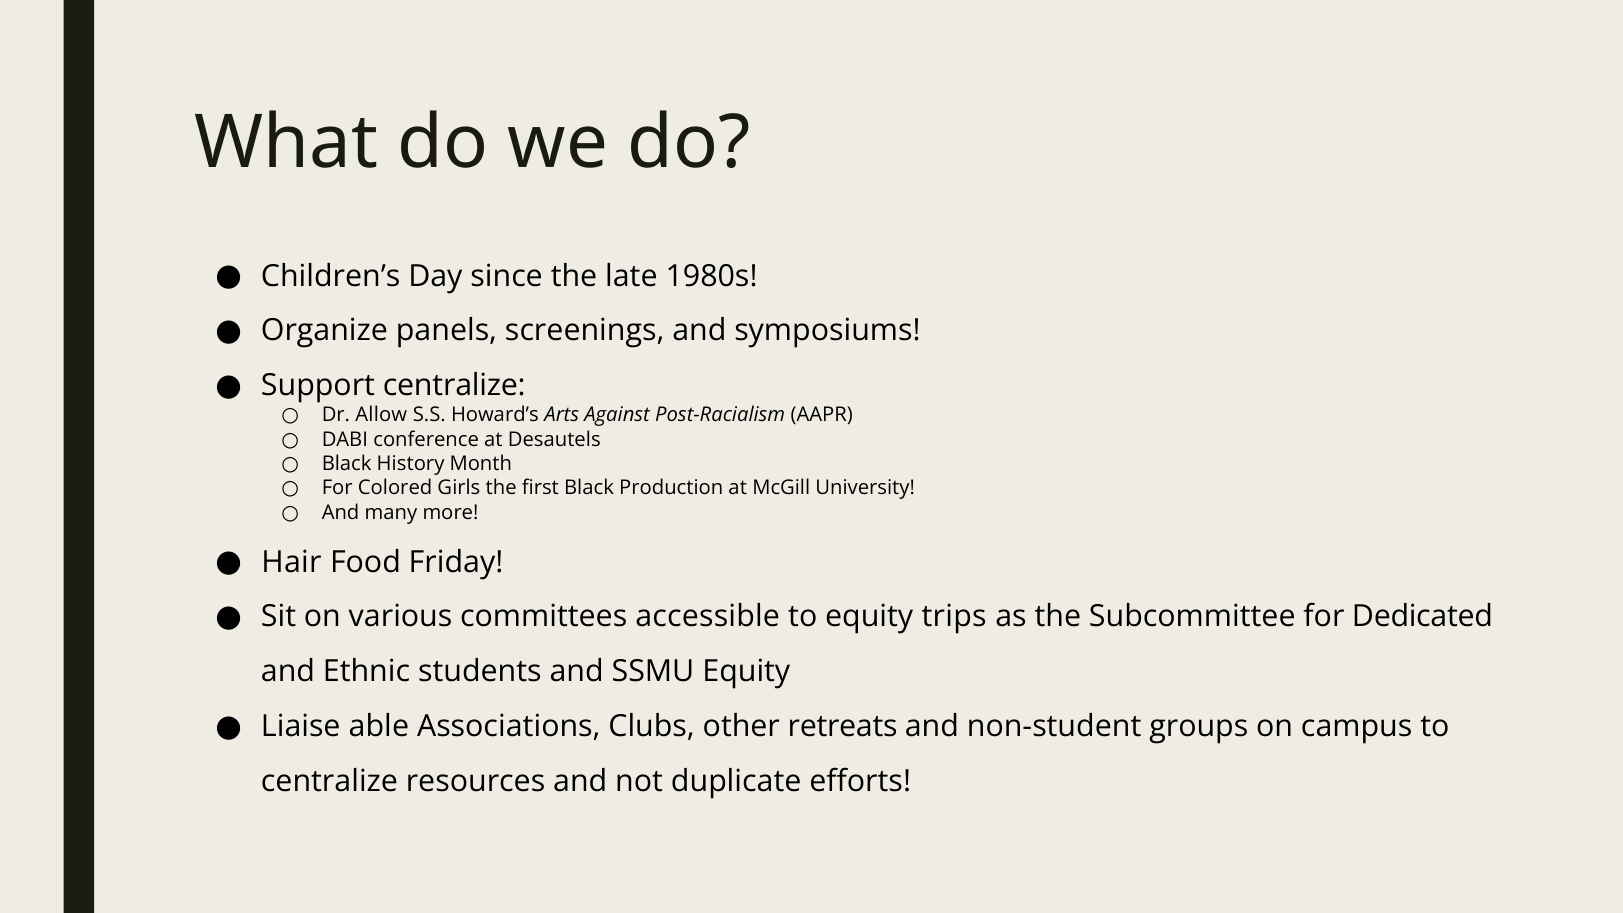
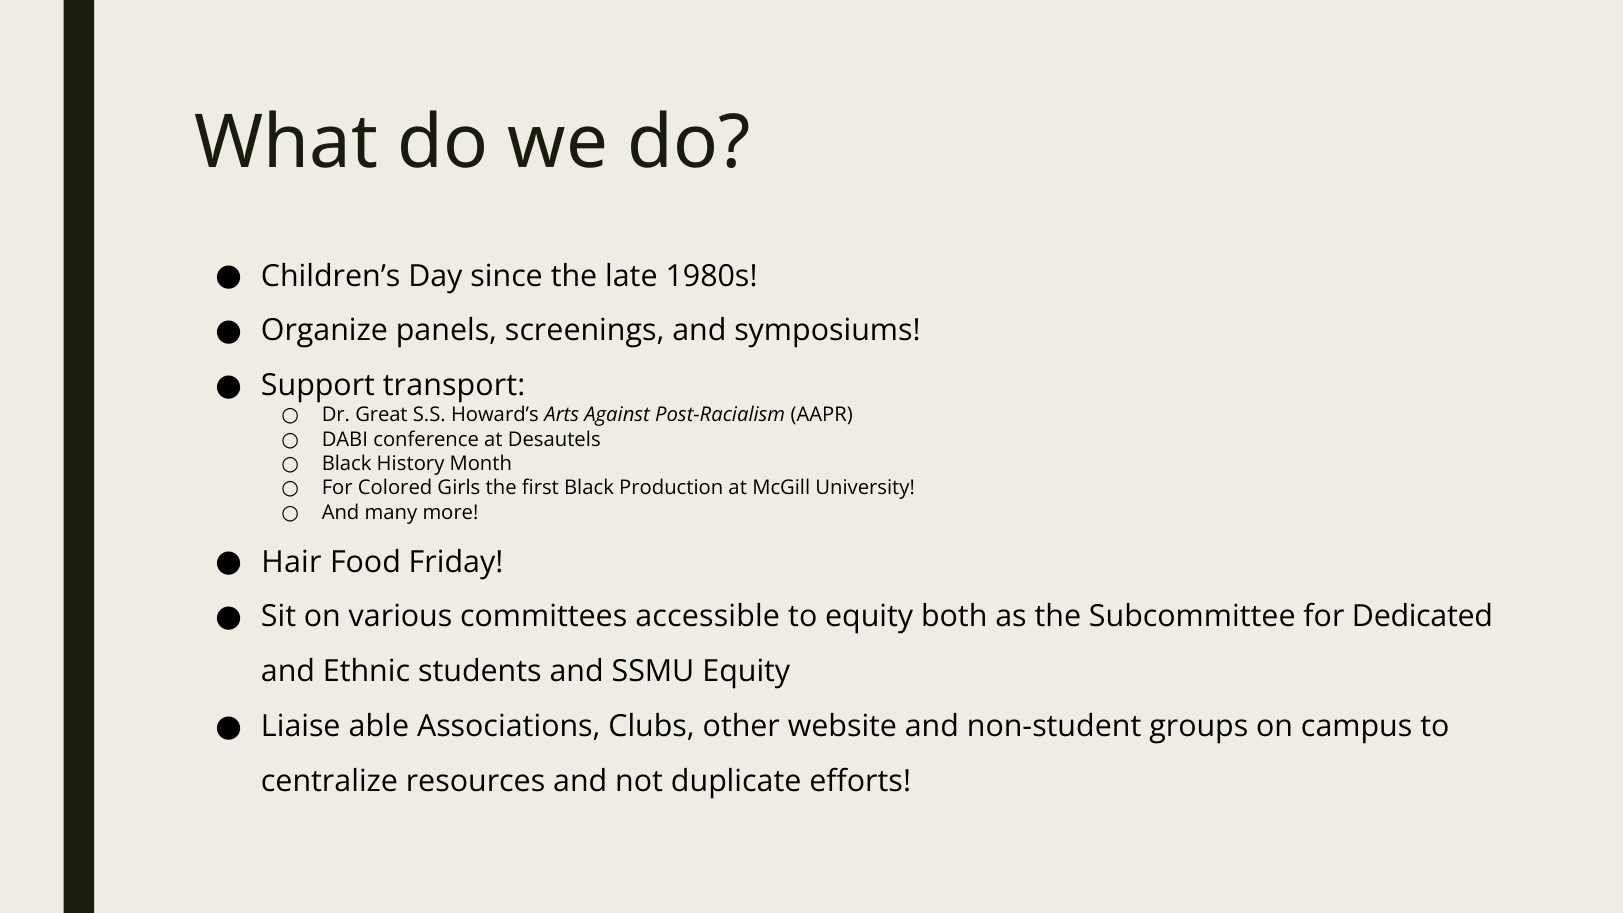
Support centralize: centralize -> transport (454, 386)
Allow: Allow -> Great (381, 415)
trips: trips -> both (954, 617)
retreats: retreats -> website (842, 726)
